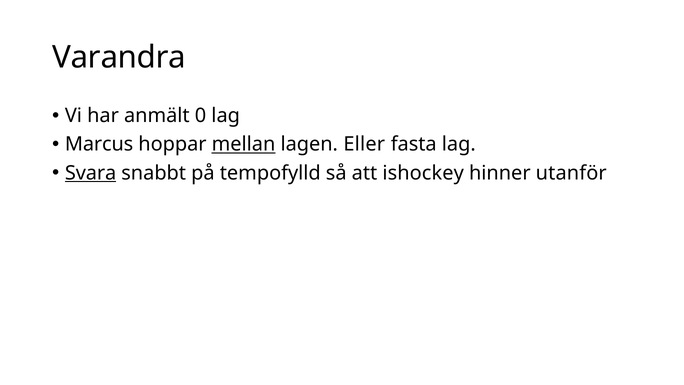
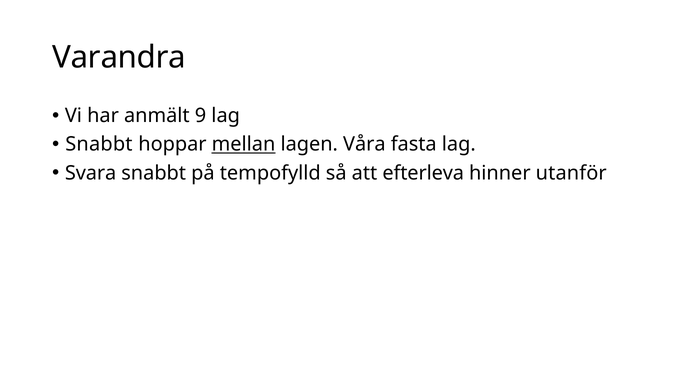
0: 0 -> 9 (201, 116)
Marcus: Marcus -> Snabbt (99, 144)
Eller: Eller -> Våra (364, 144)
Svara underline: present -> none (91, 173)
ishockey: ishockey -> efterleva (423, 173)
